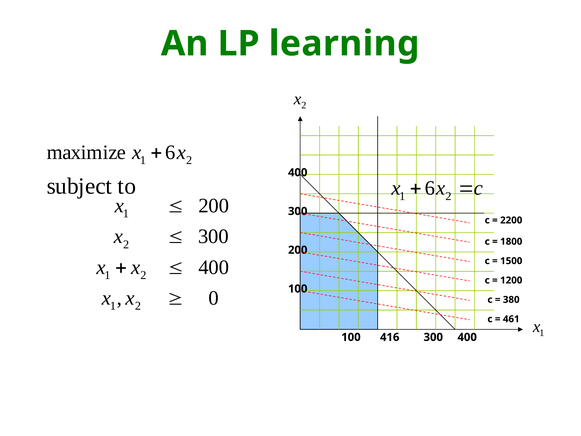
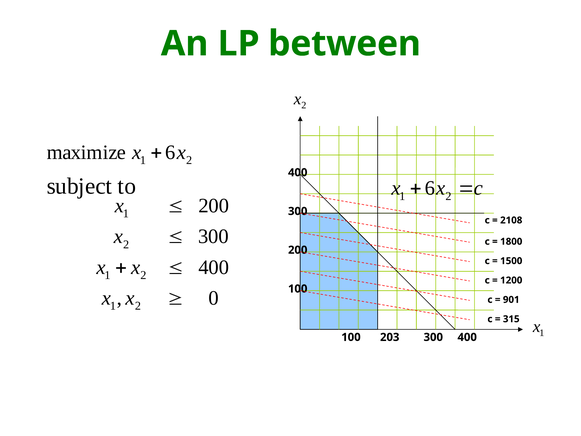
learning: learning -> between (345, 44)
2200: 2200 -> 2108 (511, 220)
380: 380 -> 901 (511, 299)
461: 461 -> 315 (511, 319)
416: 416 -> 203 (390, 337)
